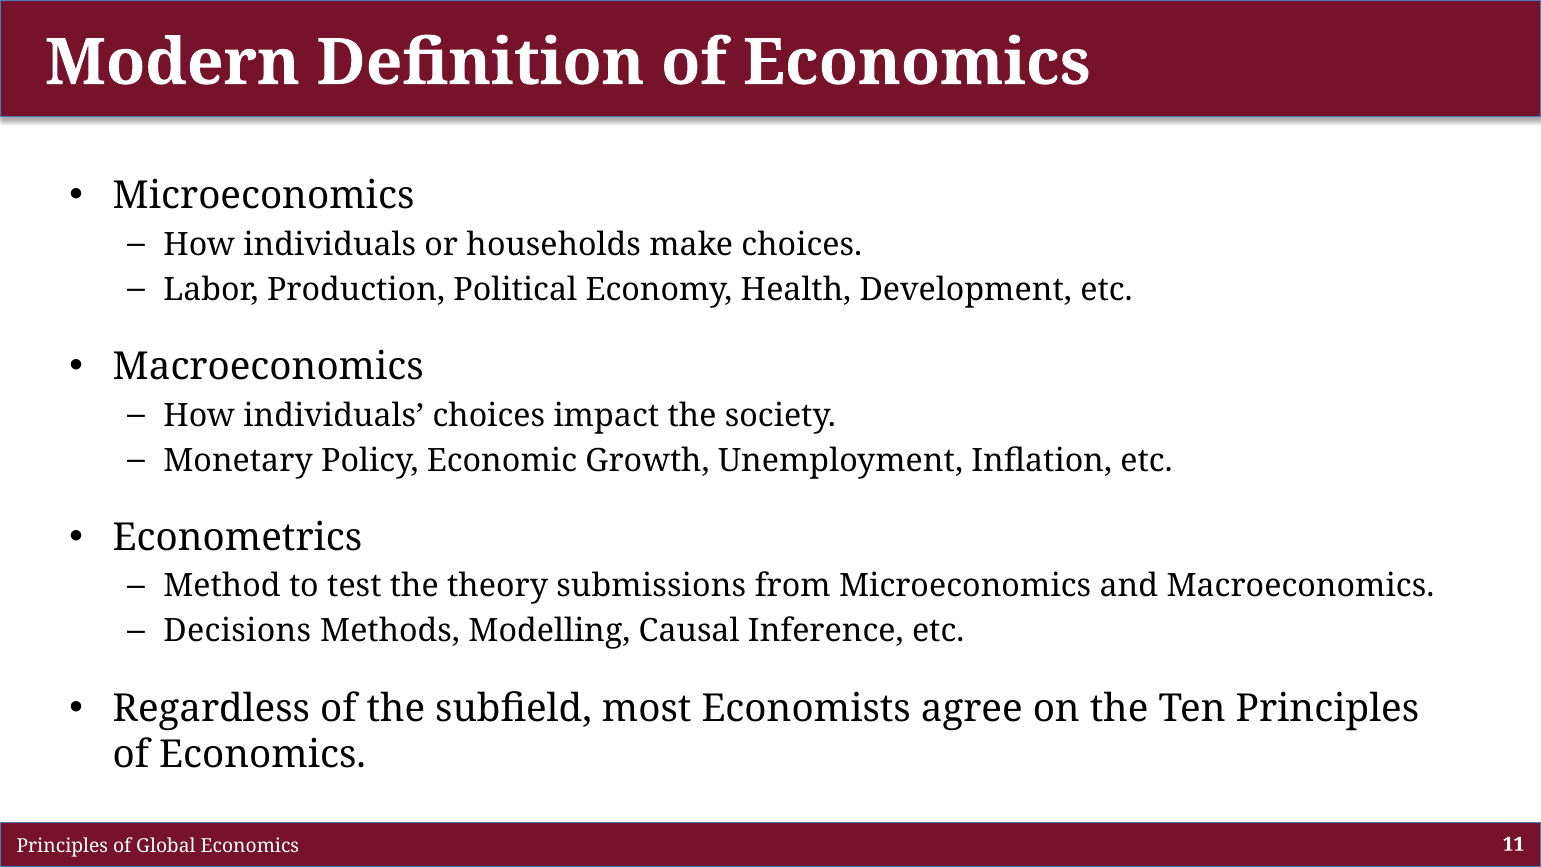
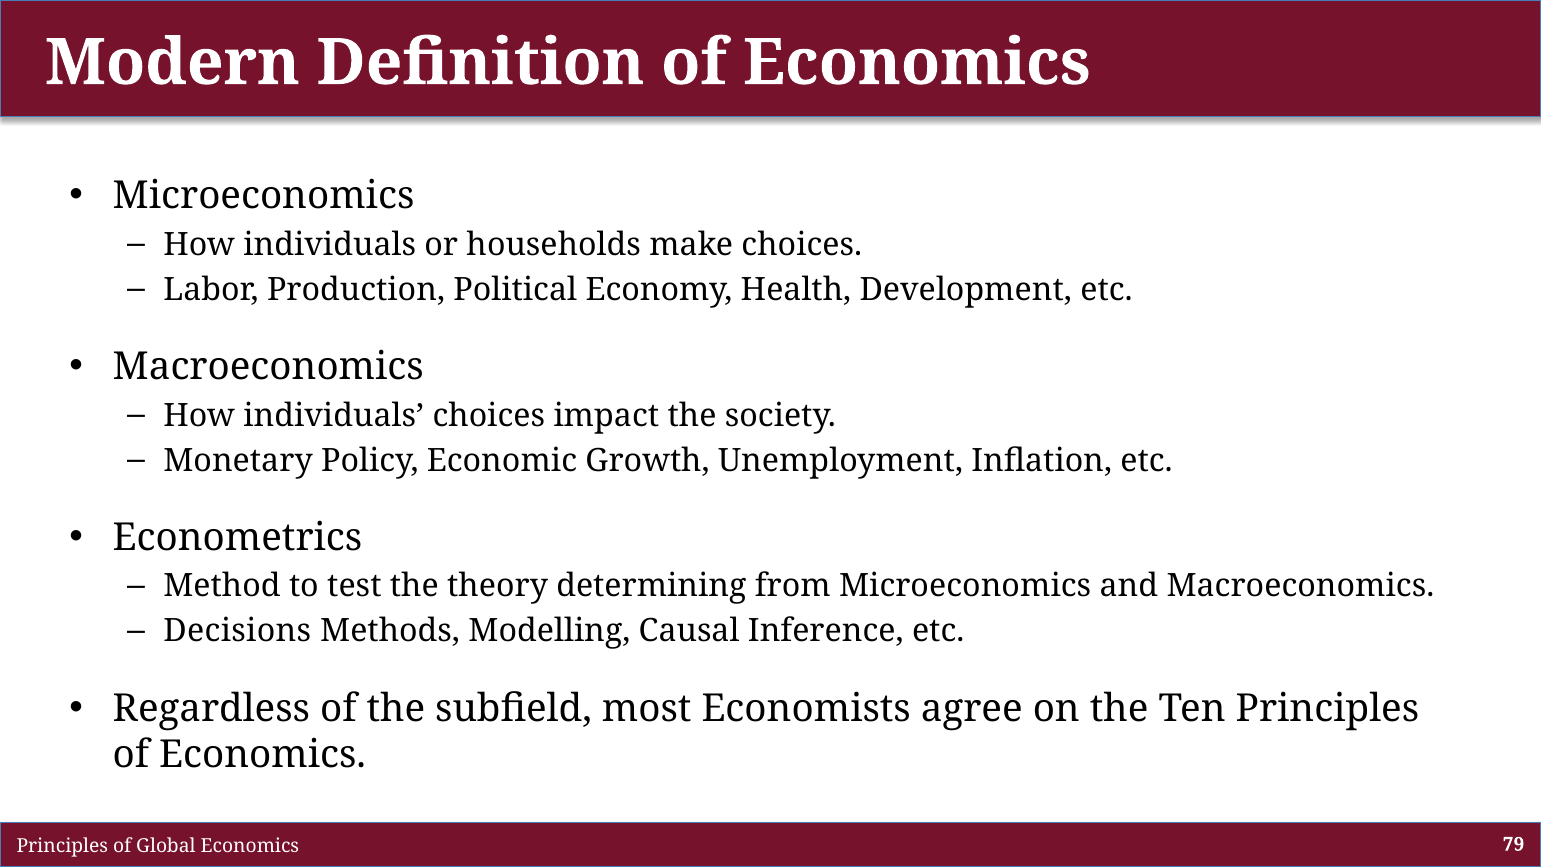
submissions: submissions -> determining (651, 586)
11: 11 -> 79 (1514, 844)
